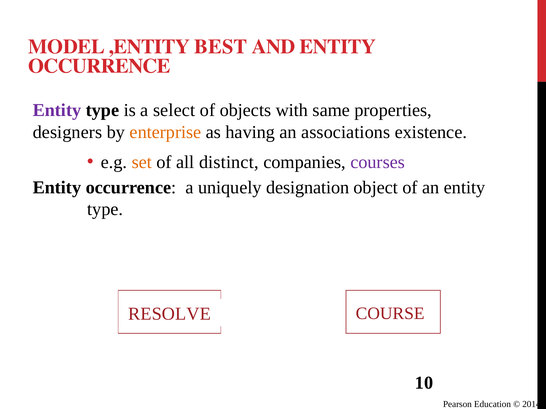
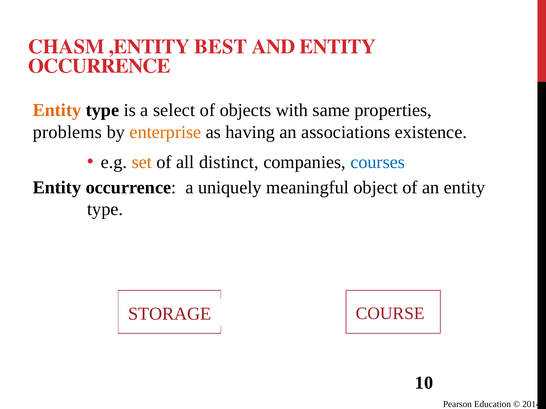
MODEL: MODEL -> CHASM (66, 47)
Entity colour: purple -> orange (57, 110)
designers: designers -> problems (67, 132)
courses colour: purple -> blue (378, 162)
designation: designation -> meaningful (308, 188)
RESOLVE: RESOLVE -> STORAGE (170, 314)
